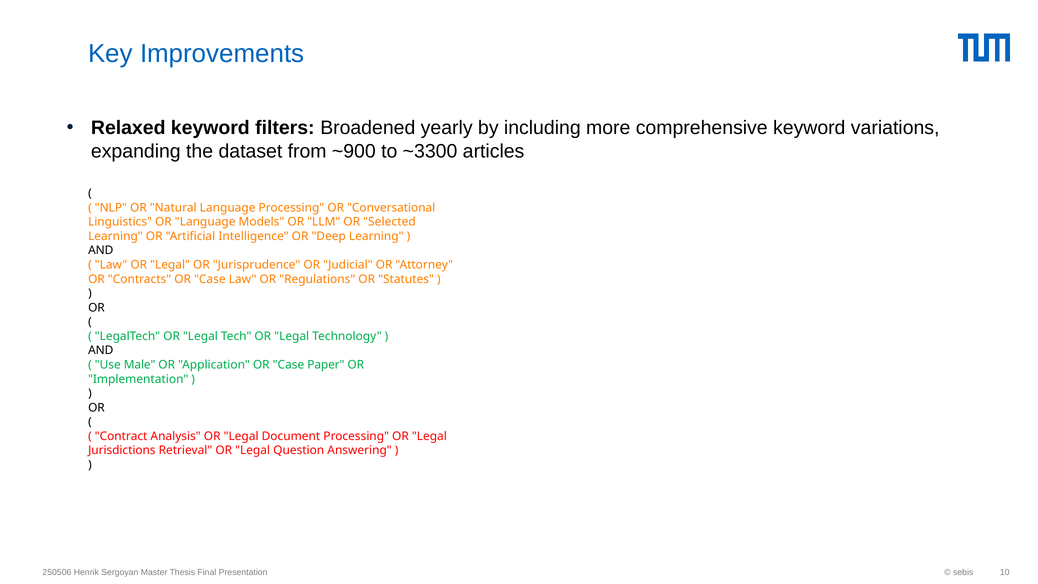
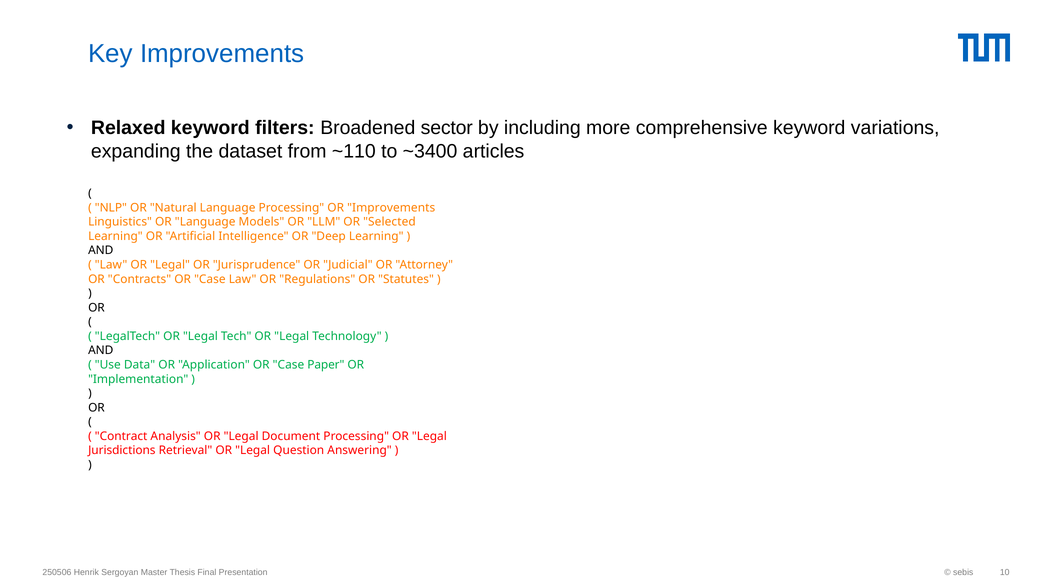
yearly: yearly -> sector (447, 128)
~900: ~900 -> ~110 (354, 151)
~3300: ~3300 -> ~3400 (430, 151)
OR Conversational: Conversational -> Improvements (391, 208)
Male: Male -> Data (140, 365)
